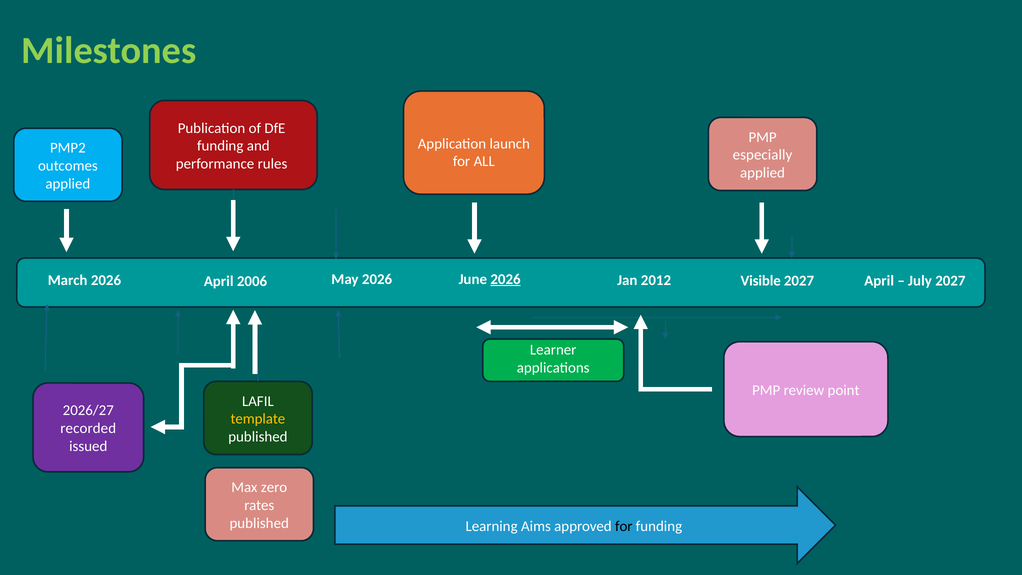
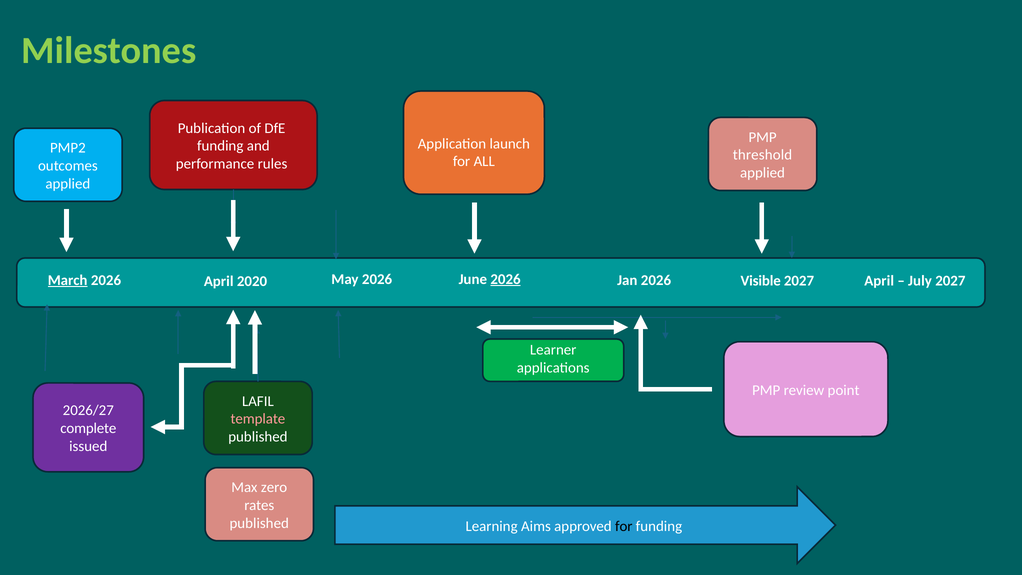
especially: especially -> threshold (762, 155)
March underline: none -> present (68, 280)
Jan 2012: 2012 -> 2026 (656, 280)
2006: 2006 -> 2020 (252, 281)
template colour: yellow -> pink (258, 419)
recorded: recorded -> complete (88, 428)
